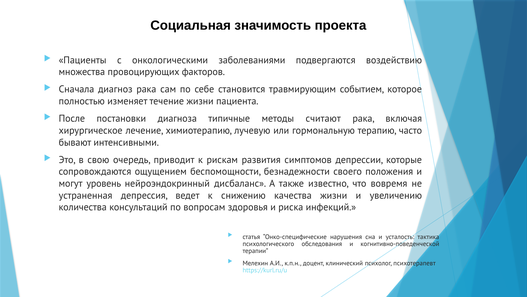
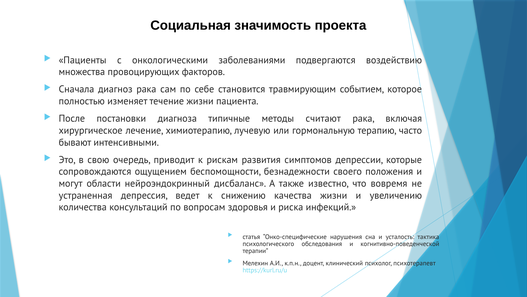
уровень: уровень -> области (104, 183)
